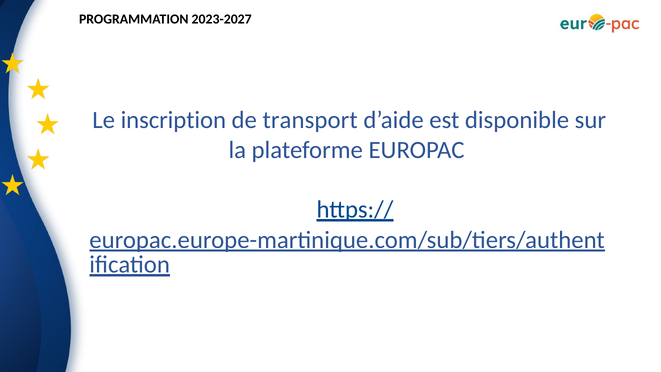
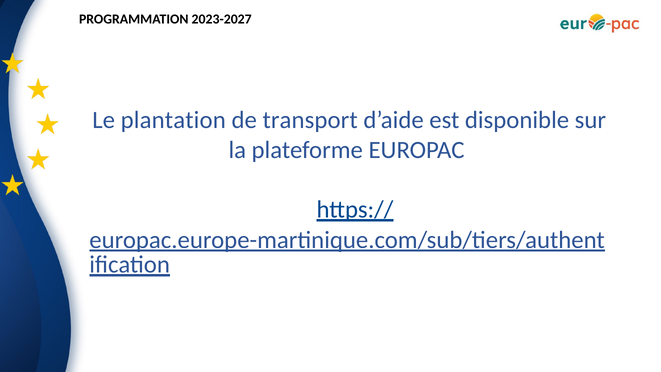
inscription: inscription -> plantation (173, 120)
